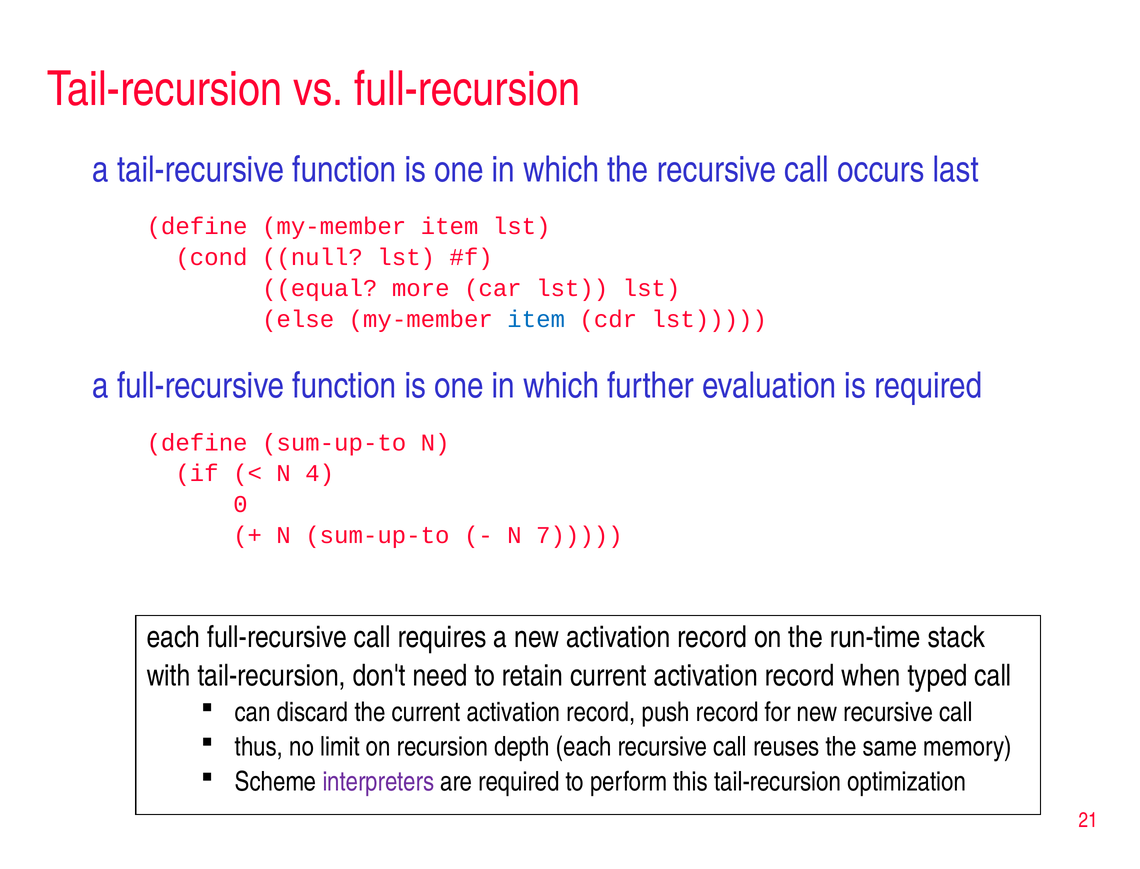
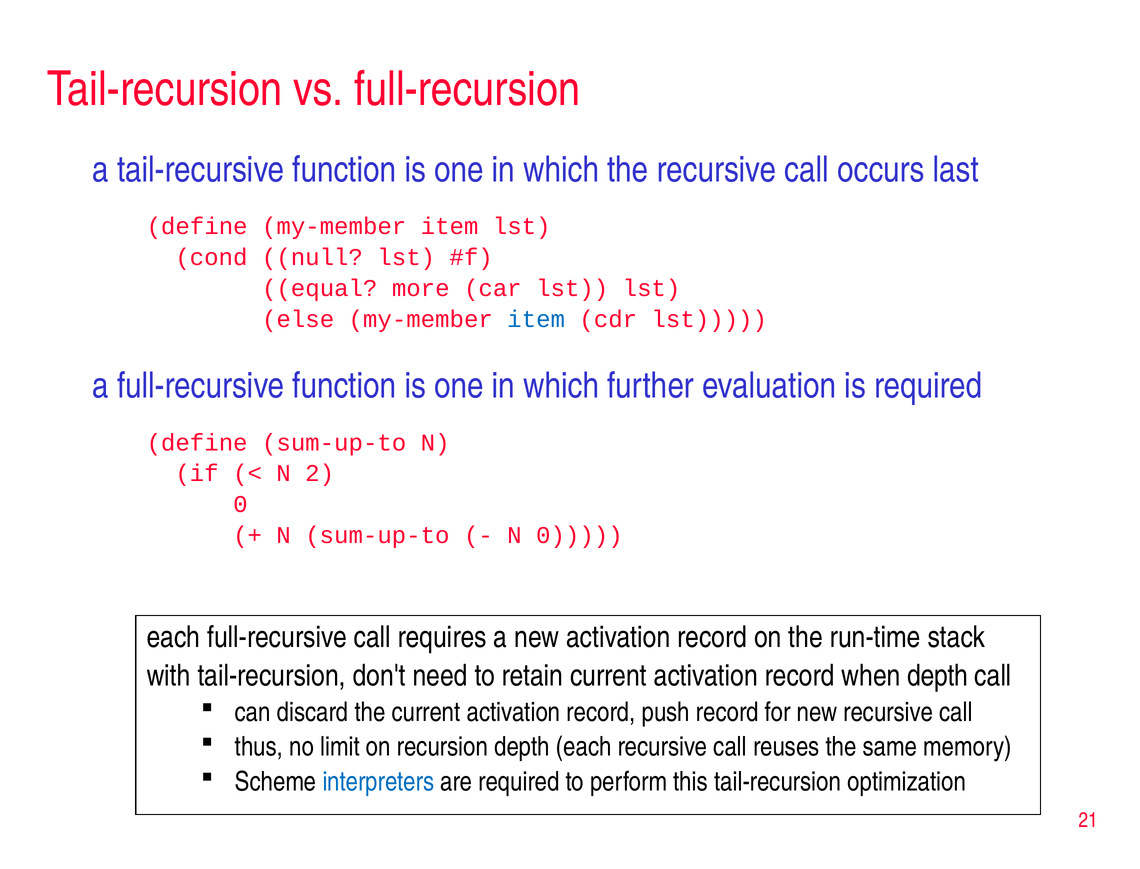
4: 4 -> 2 (320, 473)
N 7: 7 -> 0 (579, 535)
when typed: typed -> depth (938, 675)
interpreters colour: purple -> blue (378, 781)
